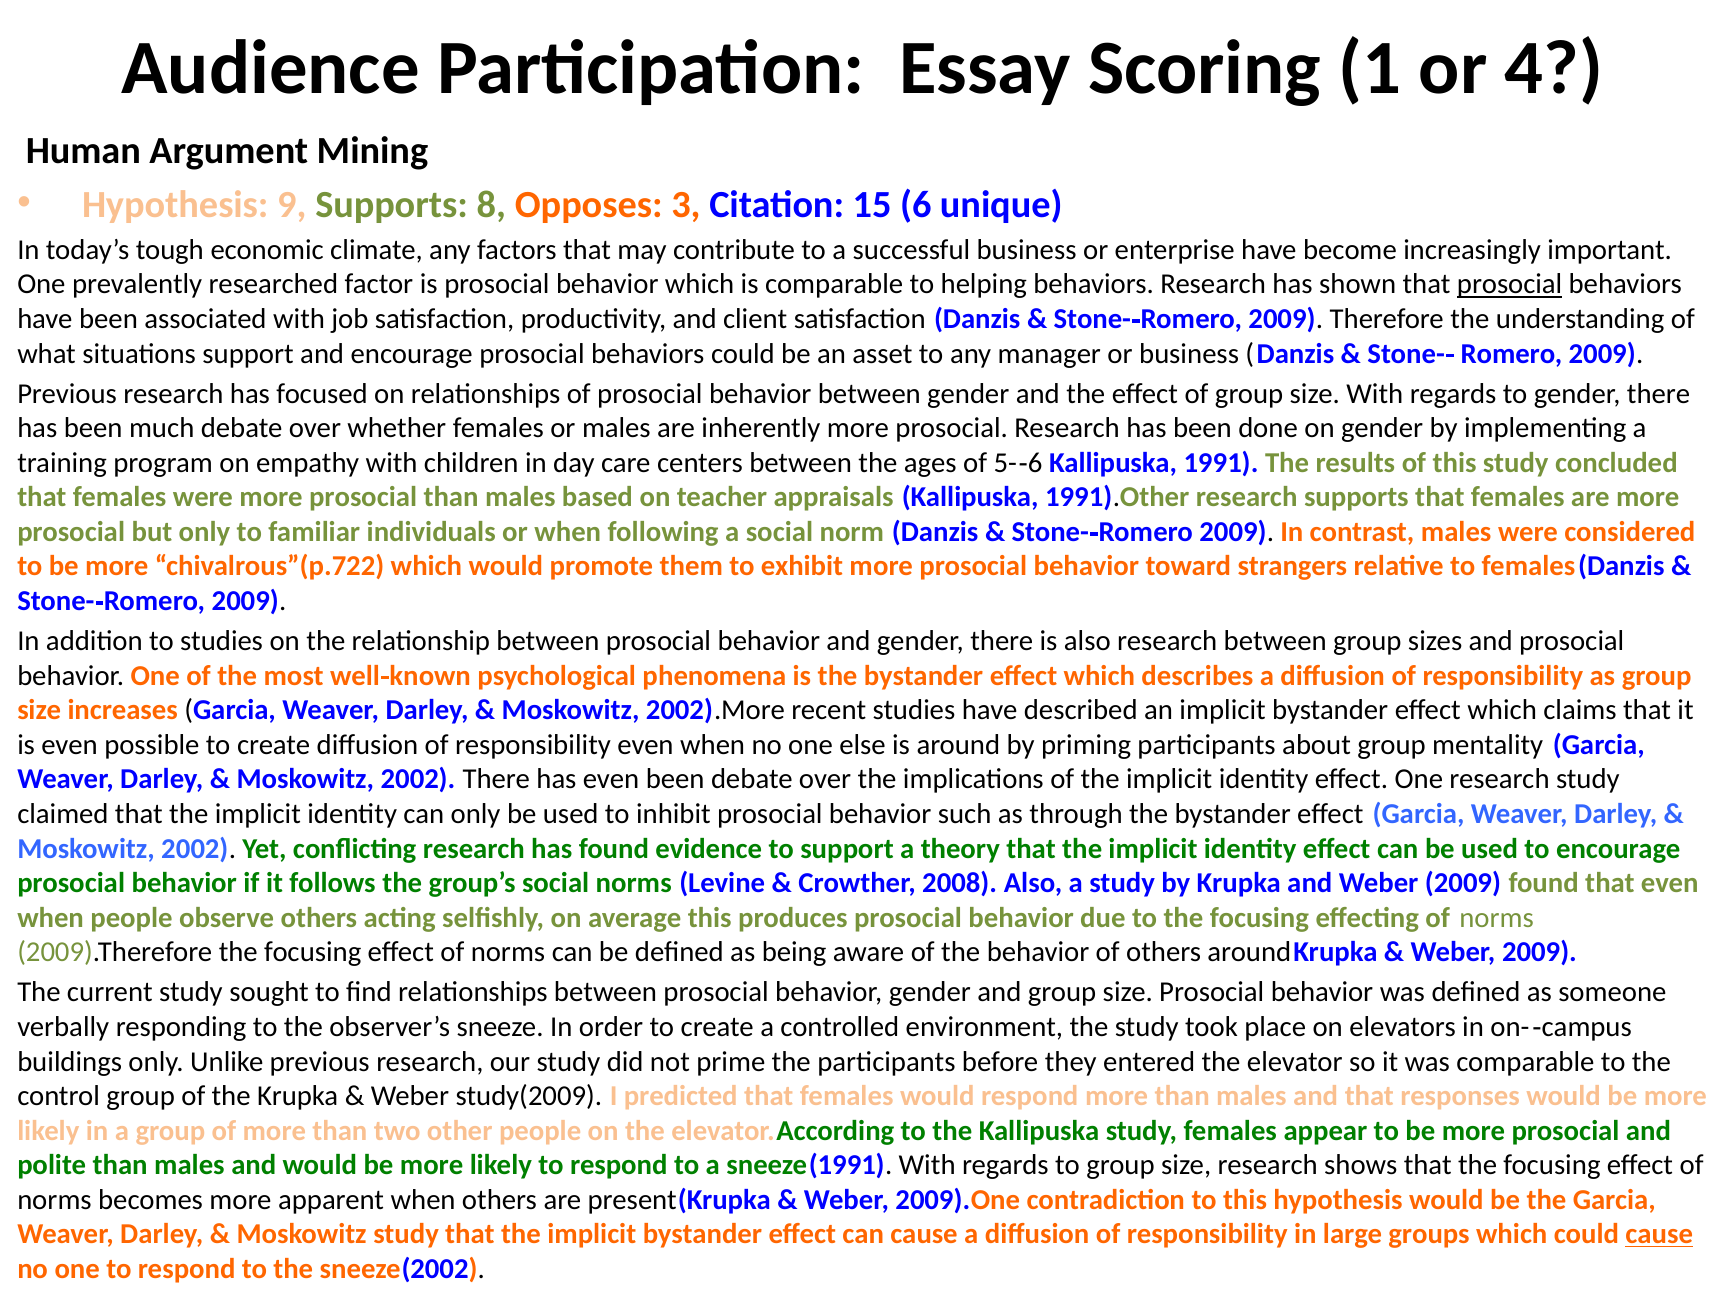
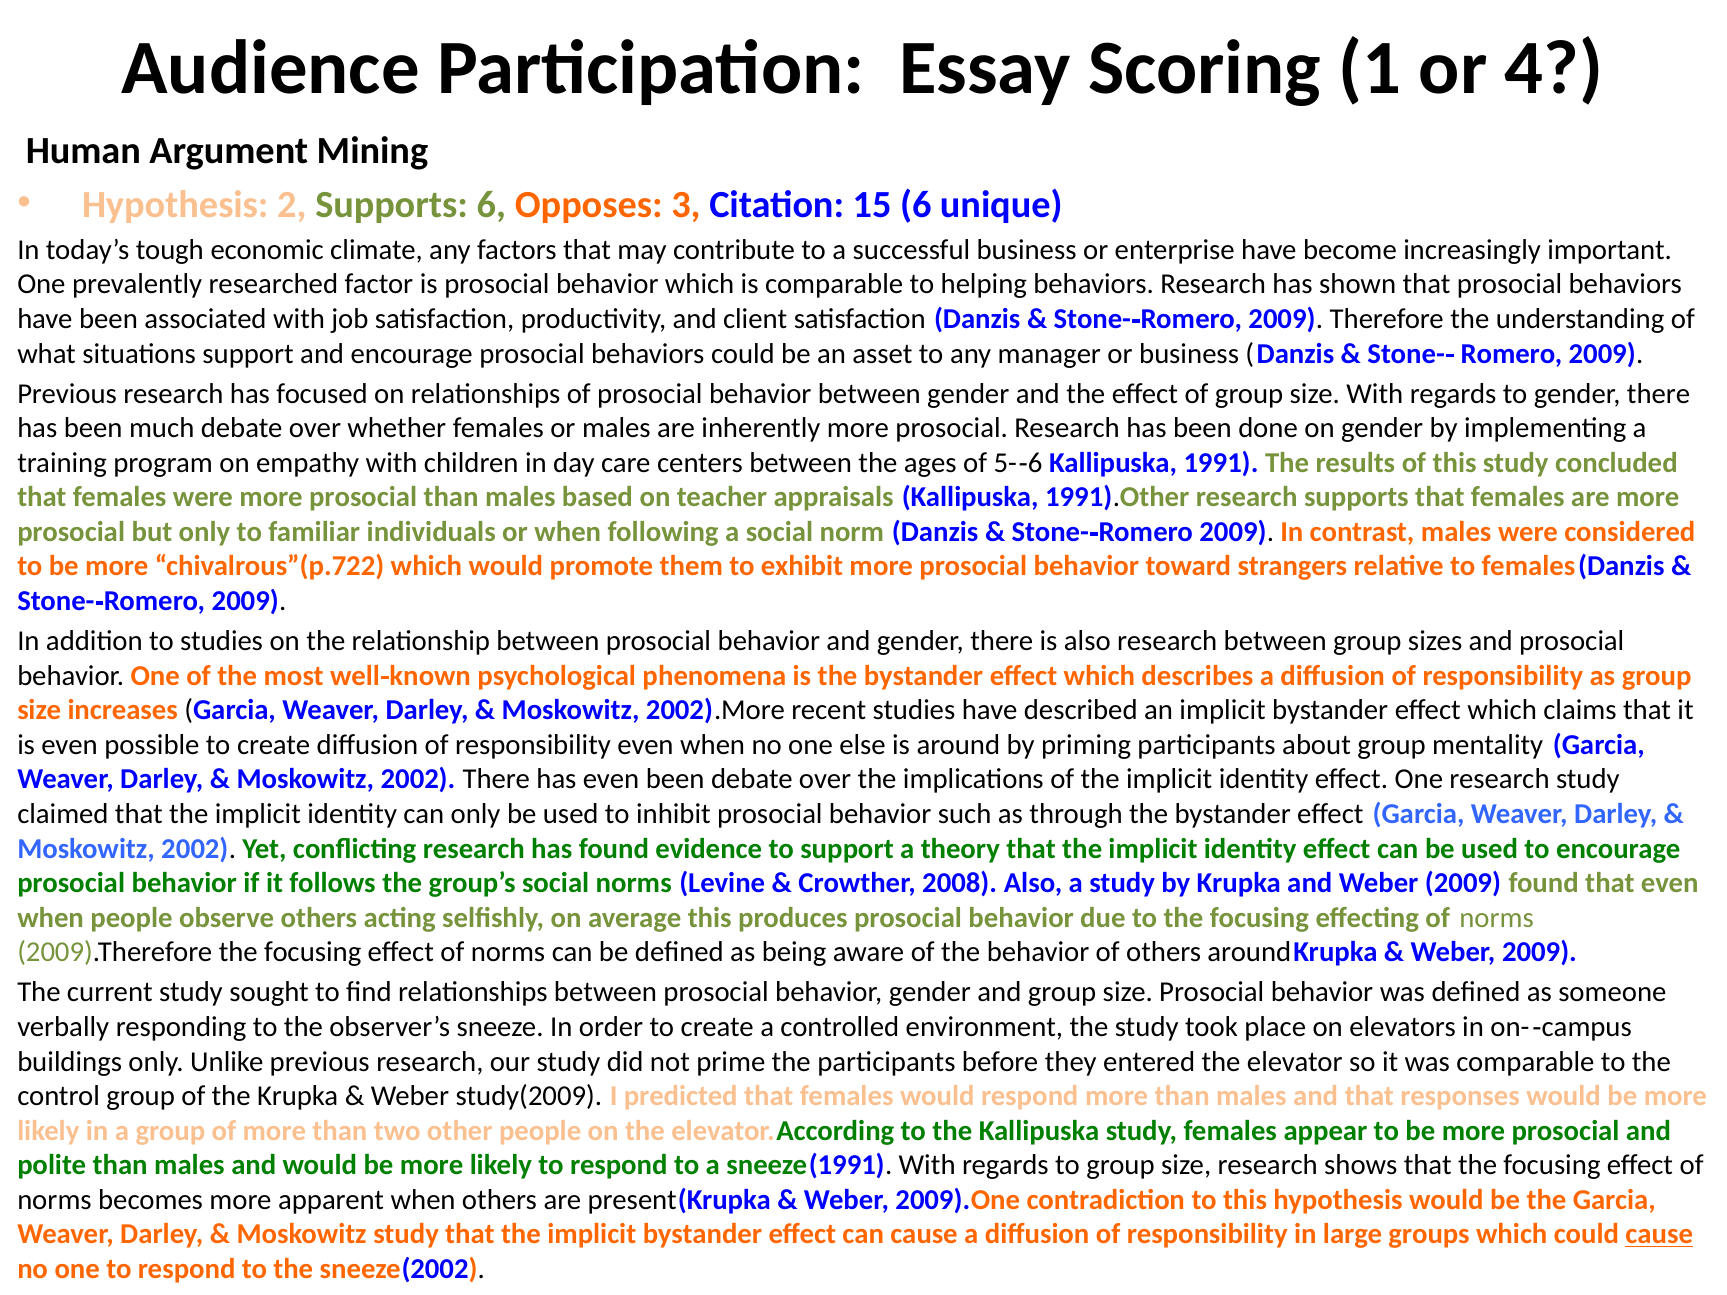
9: 9 -> 2 (292, 205)
Supports 8: 8 -> 6 (491, 205)
prosocial underline: present -> none (1510, 285)
